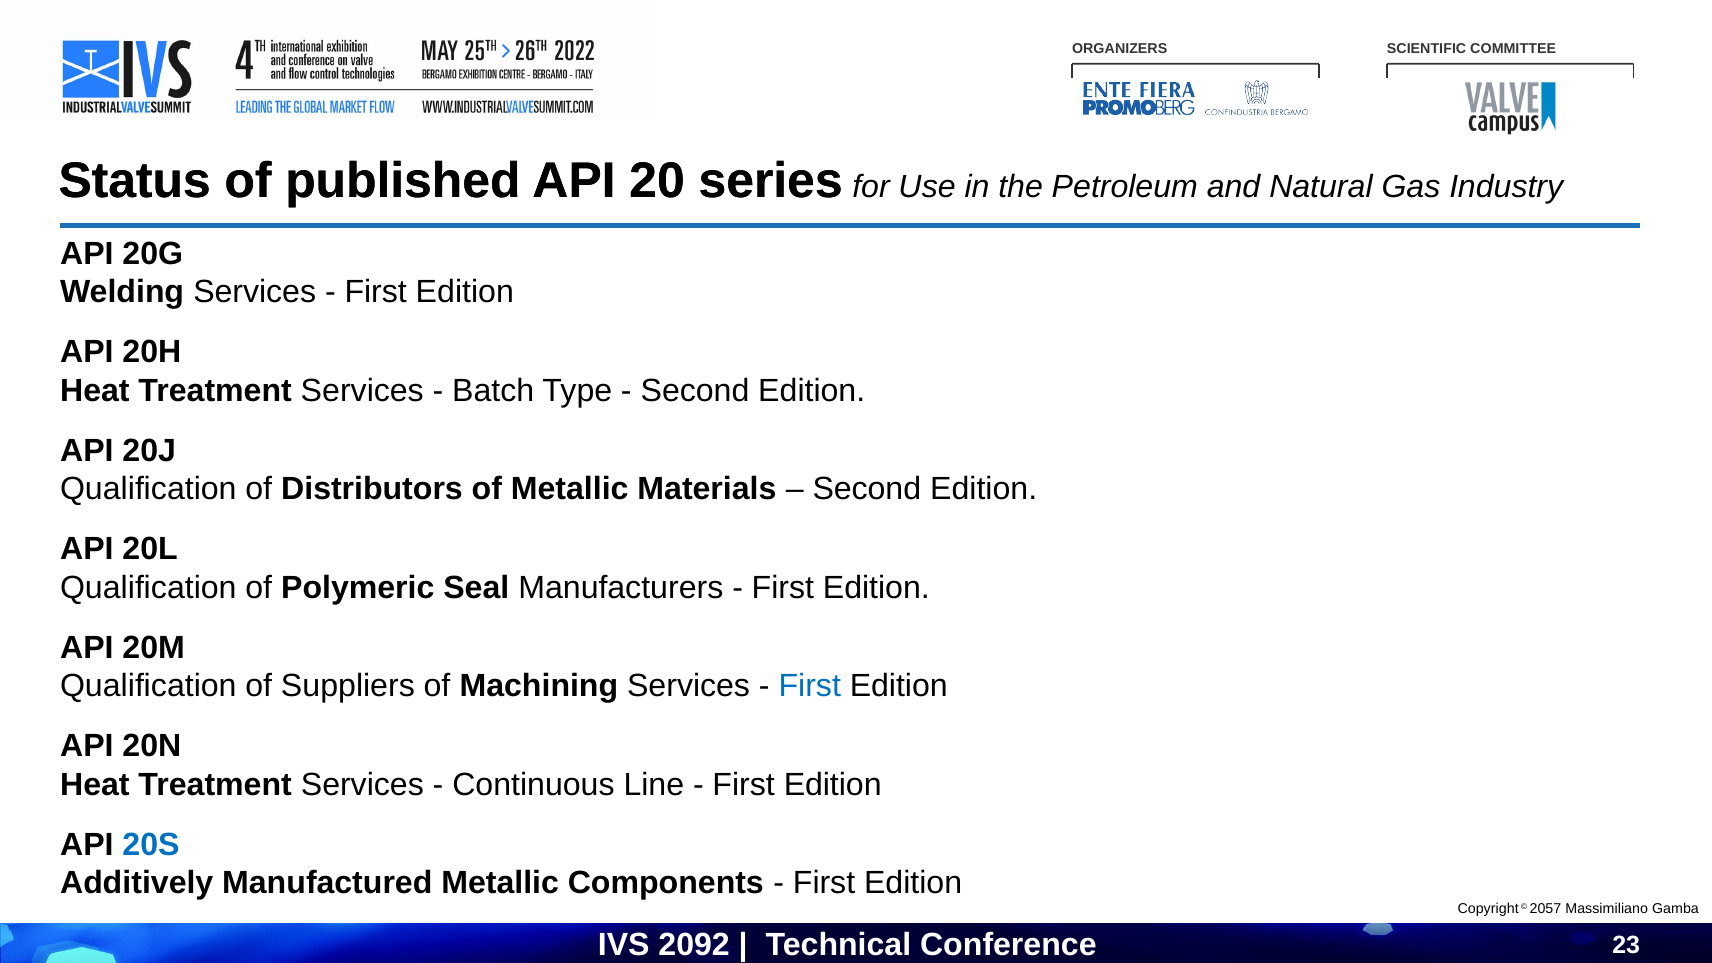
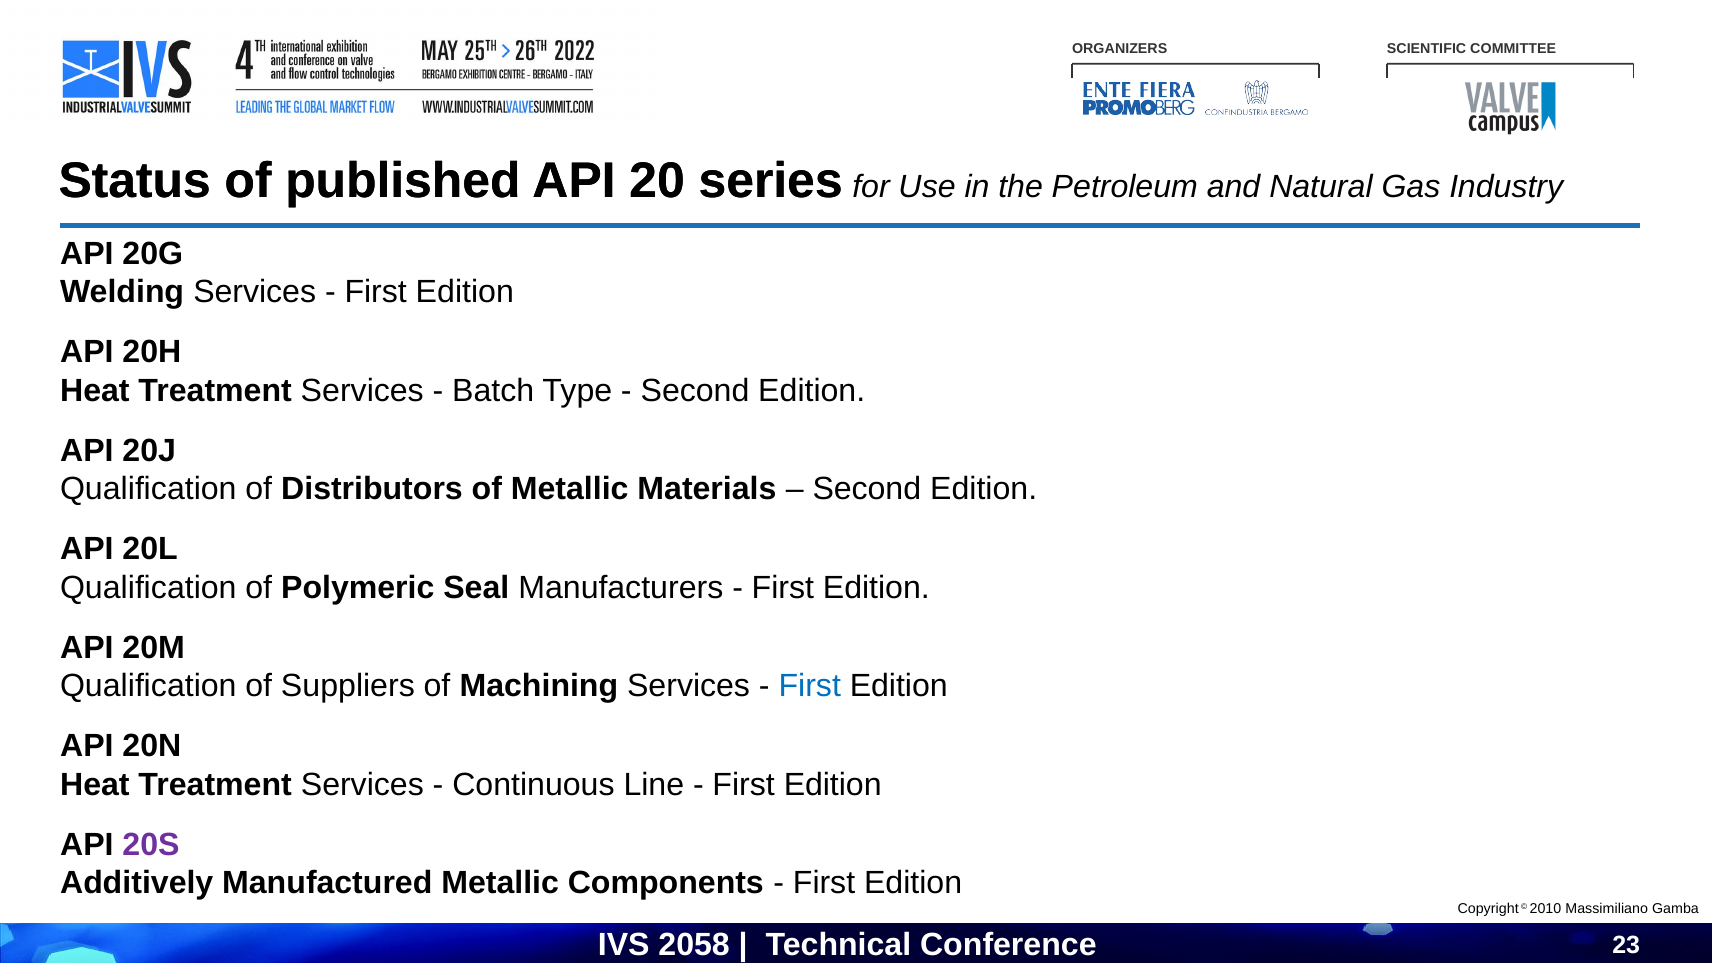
20S colour: blue -> purple (151, 844)
2057: 2057 -> 2010 (1545, 909)
2092: 2092 -> 2058 (694, 945)
